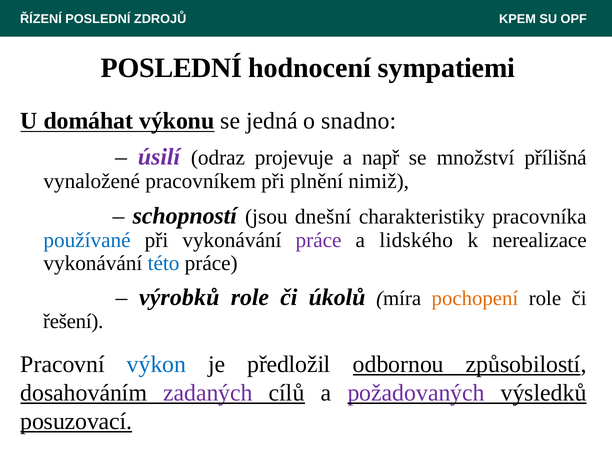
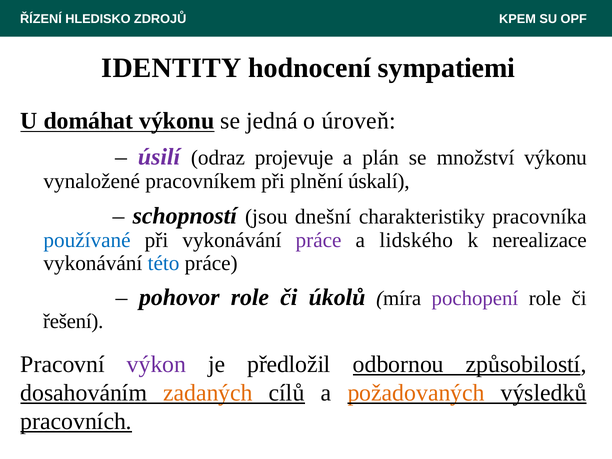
ŘÍZENÍ POSLEDNÍ: POSLEDNÍ -> HLEDISKO (98, 19)
POSLEDNÍ: POSLEDNÍ -> IDENTITY (171, 68)
snadno: snadno -> úroveň (359, 121)
např: např -> plán (381, 158)
množství přílišná: přílišná -> výkonu (555, 158)
nimiž: nimiž -> úskalí (379, 181)
výrobků: výrobků -> pohovor (179, 297)
pochopení colour: orange -> purple (475, 298)
výkon colour: blue -> purple (157, 364)
zadaných colour: purple -> orange (208, 393)
požadovaných colour: purple -> orange (416, 393)
posuzovací: posuzovací -> pracovních (76, 421)
